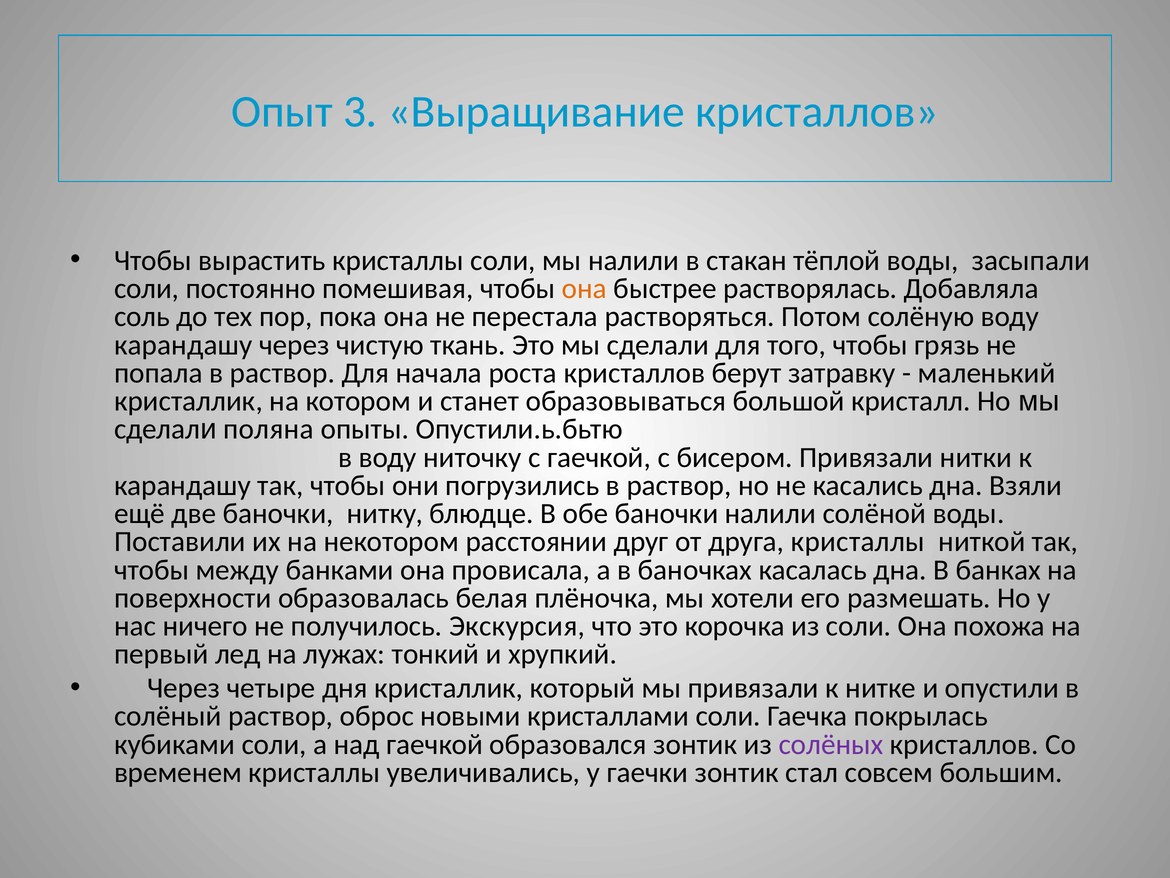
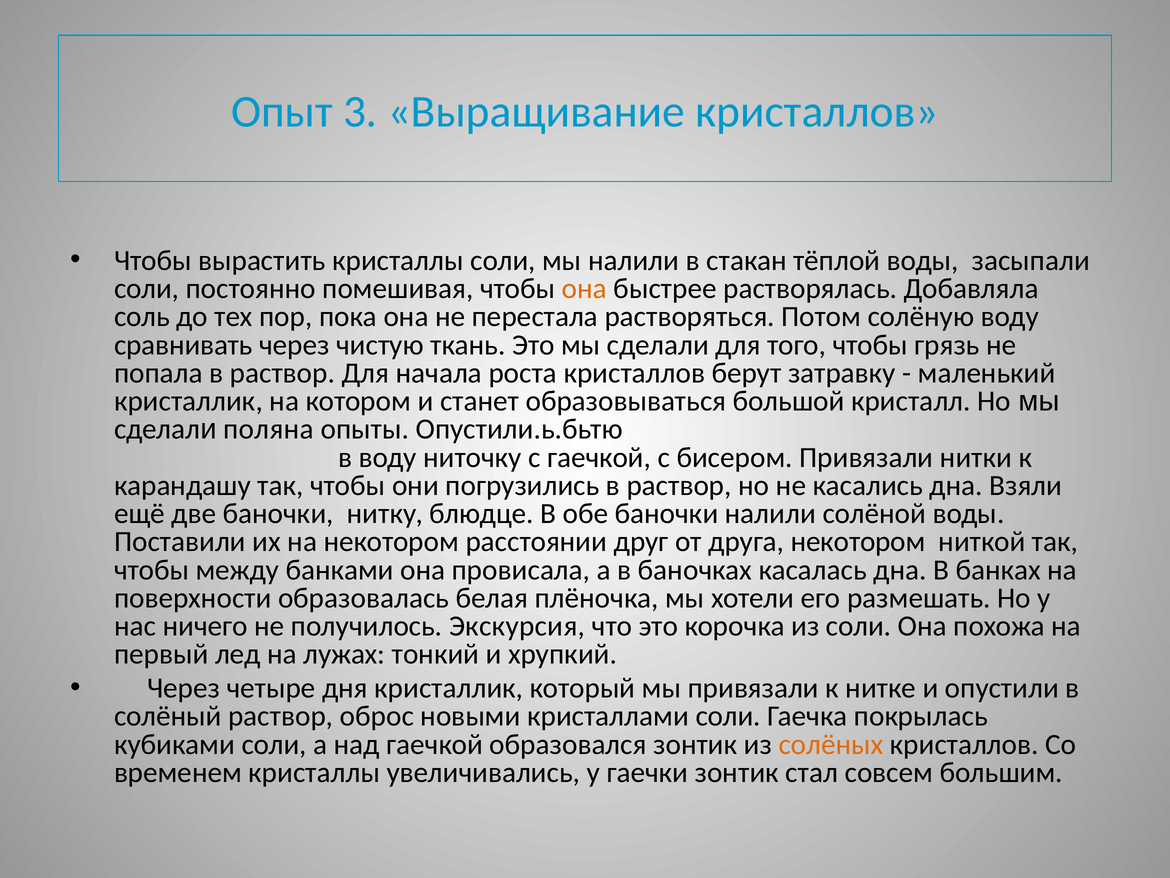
карандашу: карандашу -> сравнивать (183, 345)
друга кристаллы: кристаллы -> некотором (858, 541)
солёных colour: purple -> orange (831, 744)
